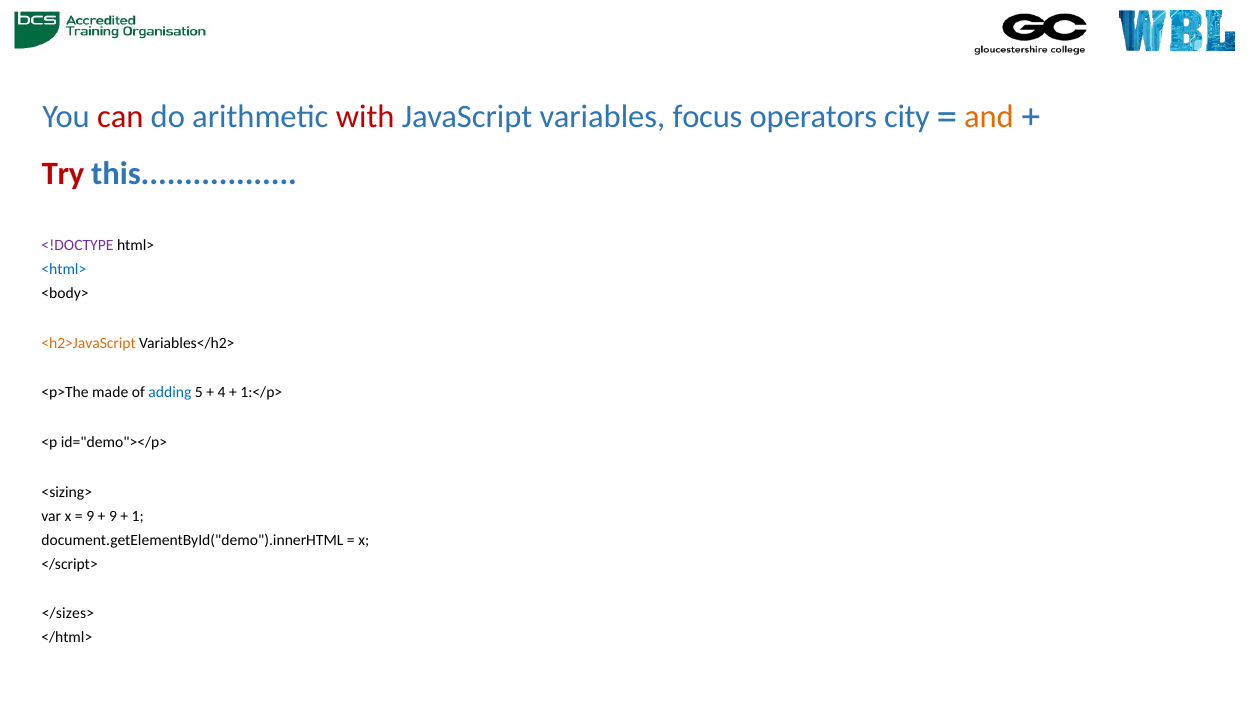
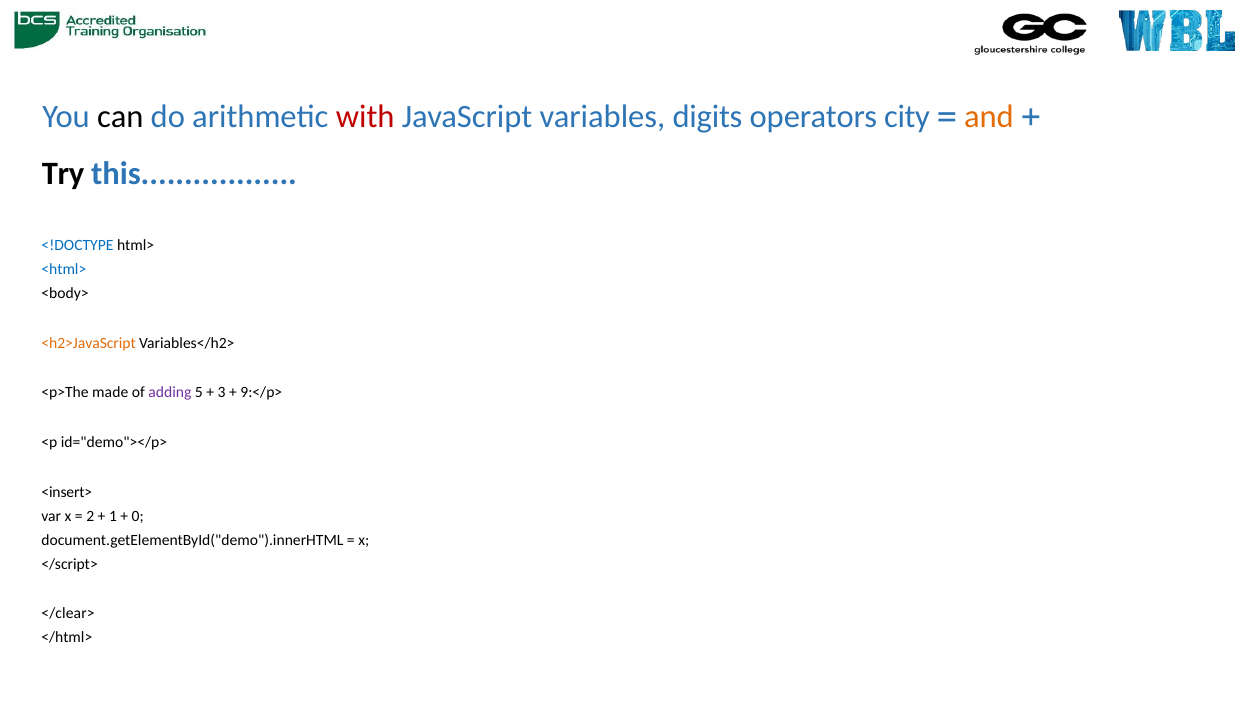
can colour: red -> black (120, 117)
focus: focus -> digits (707, 117)
Try colour: red -> black (63, 173)
<!DOCTYPE colour: purple -> blue (78, 245)
adding colour: blue -> purple (170, 393)
4: 4 -> 3 (222, 393)
1:</p>: 1:</p> -> 9:</p> (261, 393)
<sizing>: <sizing> -> <insert> (67, 492)
9: 9 -> 2 (90, 516)
9: 9 -> 1 (113, 516)
1: 1 -> 0 (138, 516)
</sizes>: </sizes> -> </clear> (68, 613)
